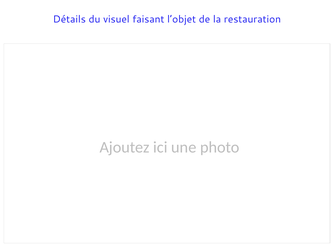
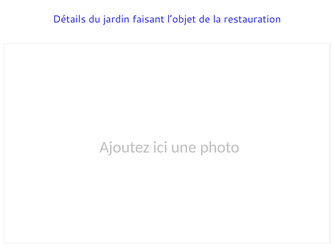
visuel: visuel -> jardin (116, 19)
